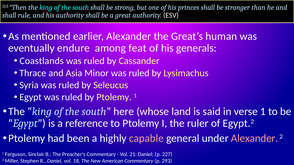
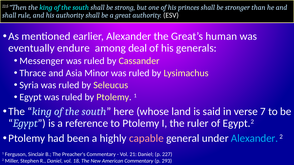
feat: feat -> deal (138, 48)
Coastlands: Coastlands -> Messenger (42, 61)
verse 1: 1 -> 7 (263, 112)
Alexander colour: pink -> light blue (255, 139)
